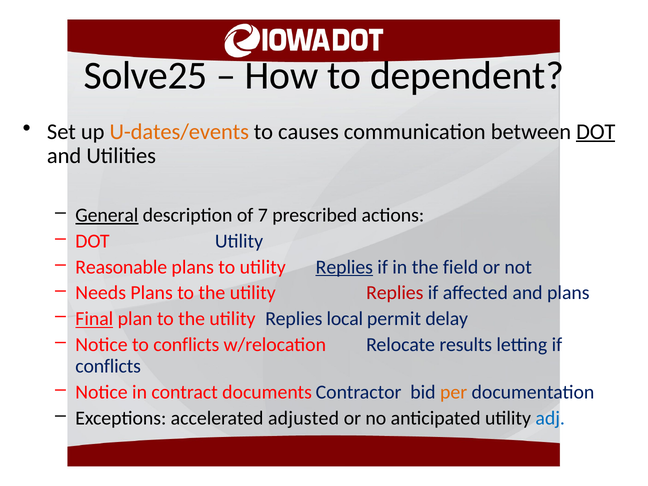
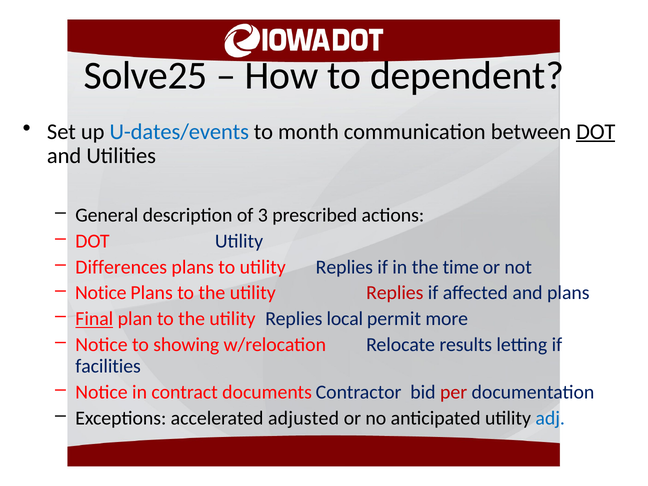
U-dates/events colour: orange -> blue (179, 132)
causes: causes -> month (308, 132)
General underline: present -> none (107, 215)
7: 7 -> 3 (263, 215)
Reasonable: Reasonable -> Differences (121, 267)
Replies underline: present -> none (344, 267)
field: field -> time (461, 267)
Needs: Needs -> Notice (101, 293)
delay: delay -> more (447, 319)
to conflicts: conflicts -> showing (186, 345)
conflicts: conflicts -> facilities (108, 366)
per colour: orange -> red (454, 392)
